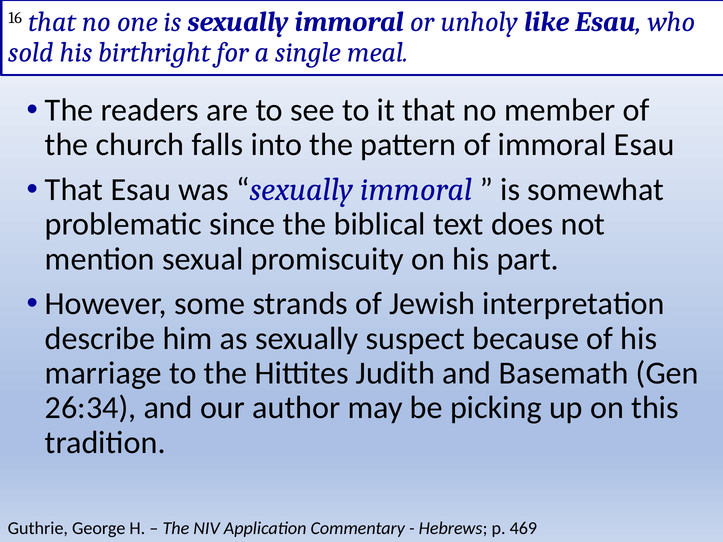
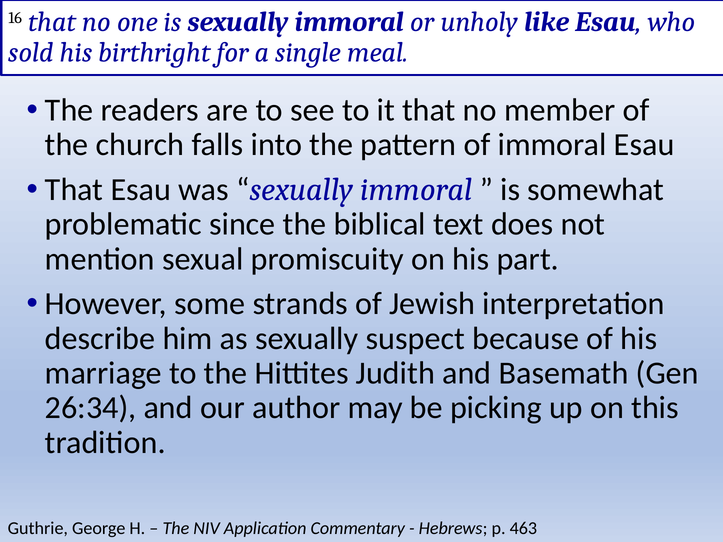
469: 469 -> 463 (523, 529)
